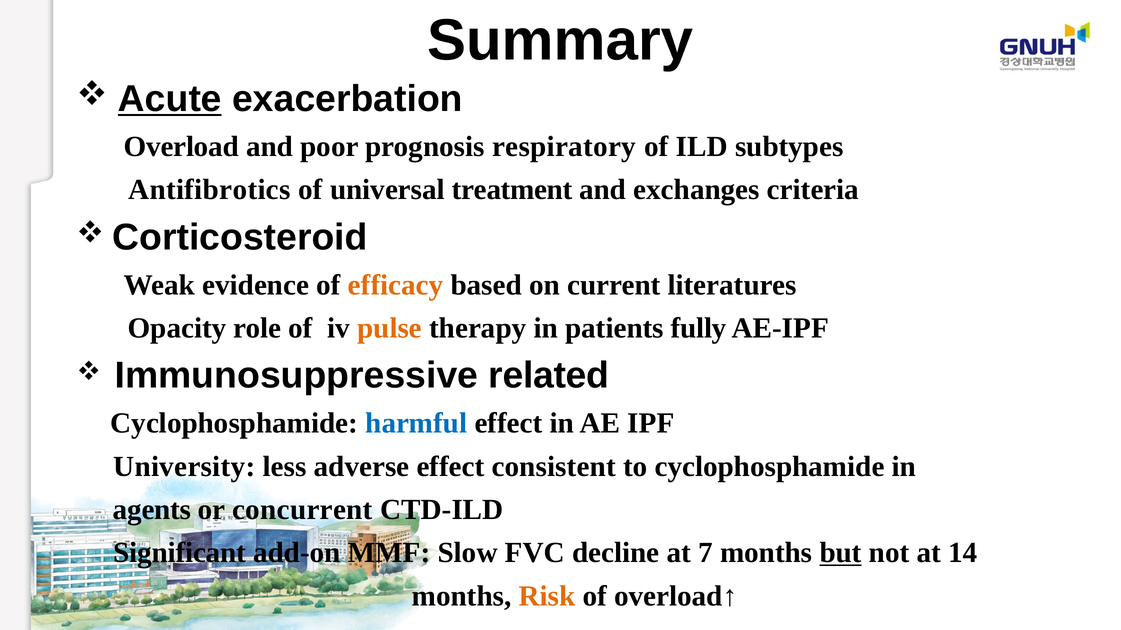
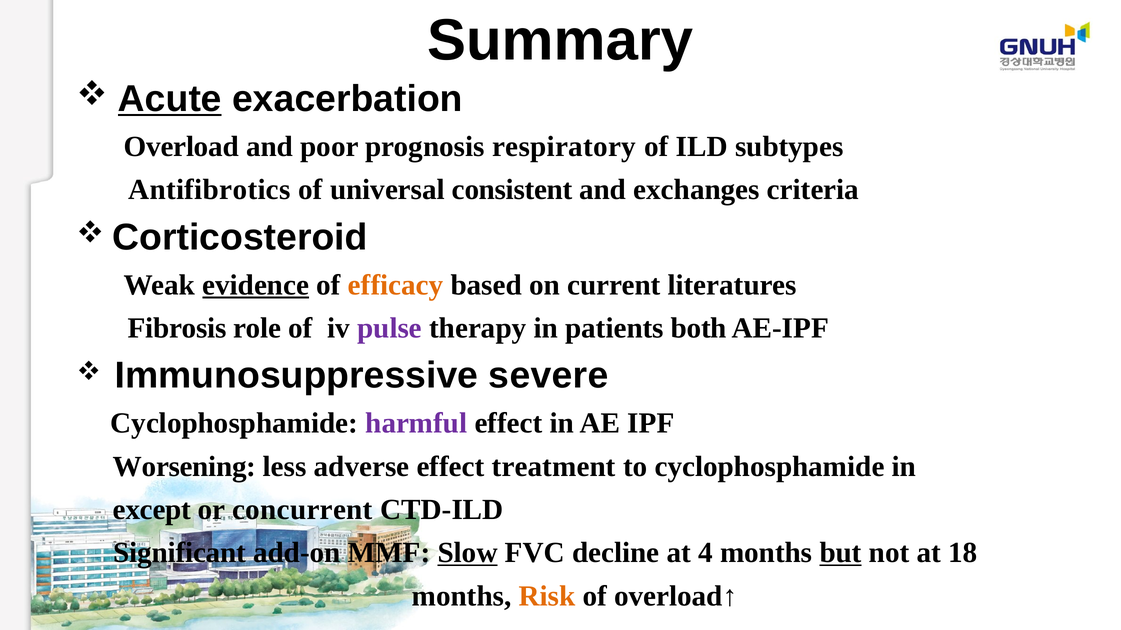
treatment: treatment -> consistent (512, 190)
evidence underline: none -> present (256, 285)
Opacity: Opacity -> Fibrosis (177, 328)
pulse colour: orange -> purple (390, 328)
fully: fully -> both (699, 328)
related: related -> severe (548, 376)
harmful colour: blue -> purple (416, 424)
University: University -> Worsening (185, 467)
consistent: consistent -> treatment (554, 467)
agents: agents -> except (152, 510)
Slow underline: none -> present (468, 553)
7: 7 -> 4 (705, 553)
14: 14 -> 18 (963, 553)
